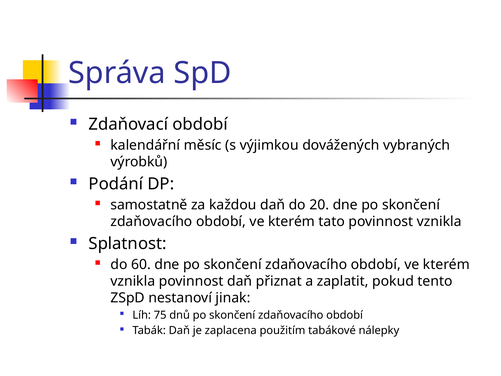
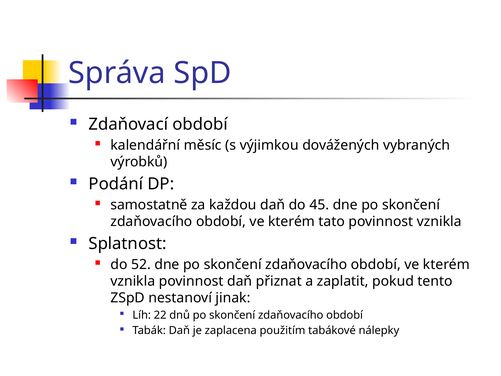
20: 20 -> 45 (319, 205)
60: 60 -> 52 (141, 264)
75: 75 -> 22 (160, 315)
